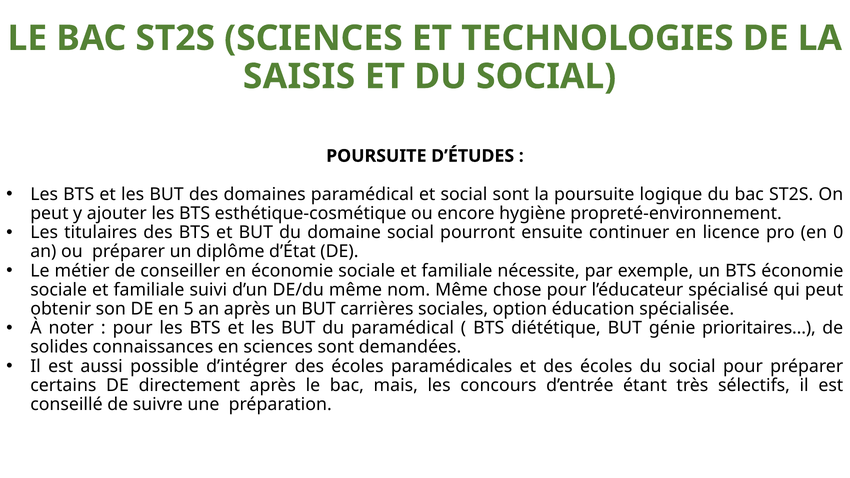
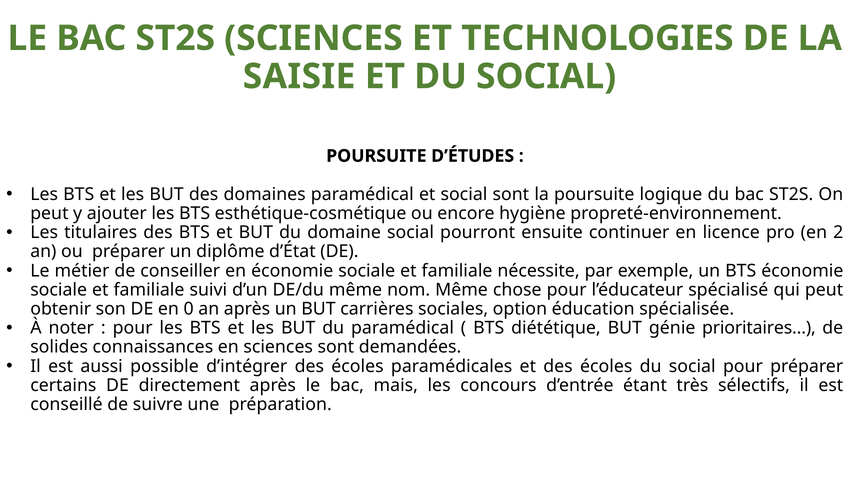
SAISIS: SAISIS -> SAISIE (299, 76)
0: 0 -> 2 (838, 232)
5: 5 -> 0 (189, 309)
